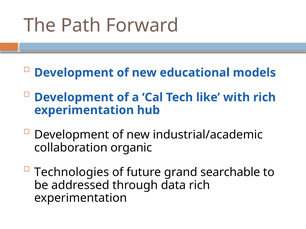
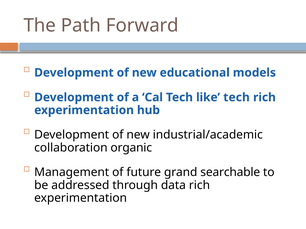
like with: with -> tech (237, 98)
Technologies: Technologies -> Management (72, 173)
